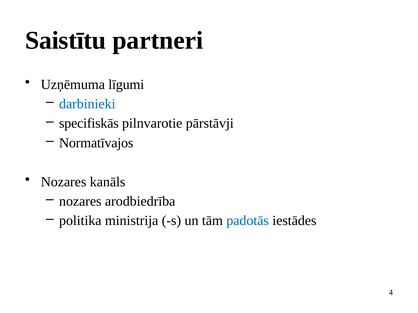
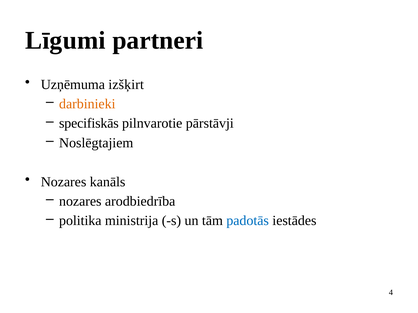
Saistītu: Saistītu -> Līgumi (65, 40)
līgumi: līgumi -> izšķirt (126, 85)
darbinieki colour: blue -> orange (87, 104)
Normatīvajos: Normatīvajos -> Noslēgtajiem (96, 143)
